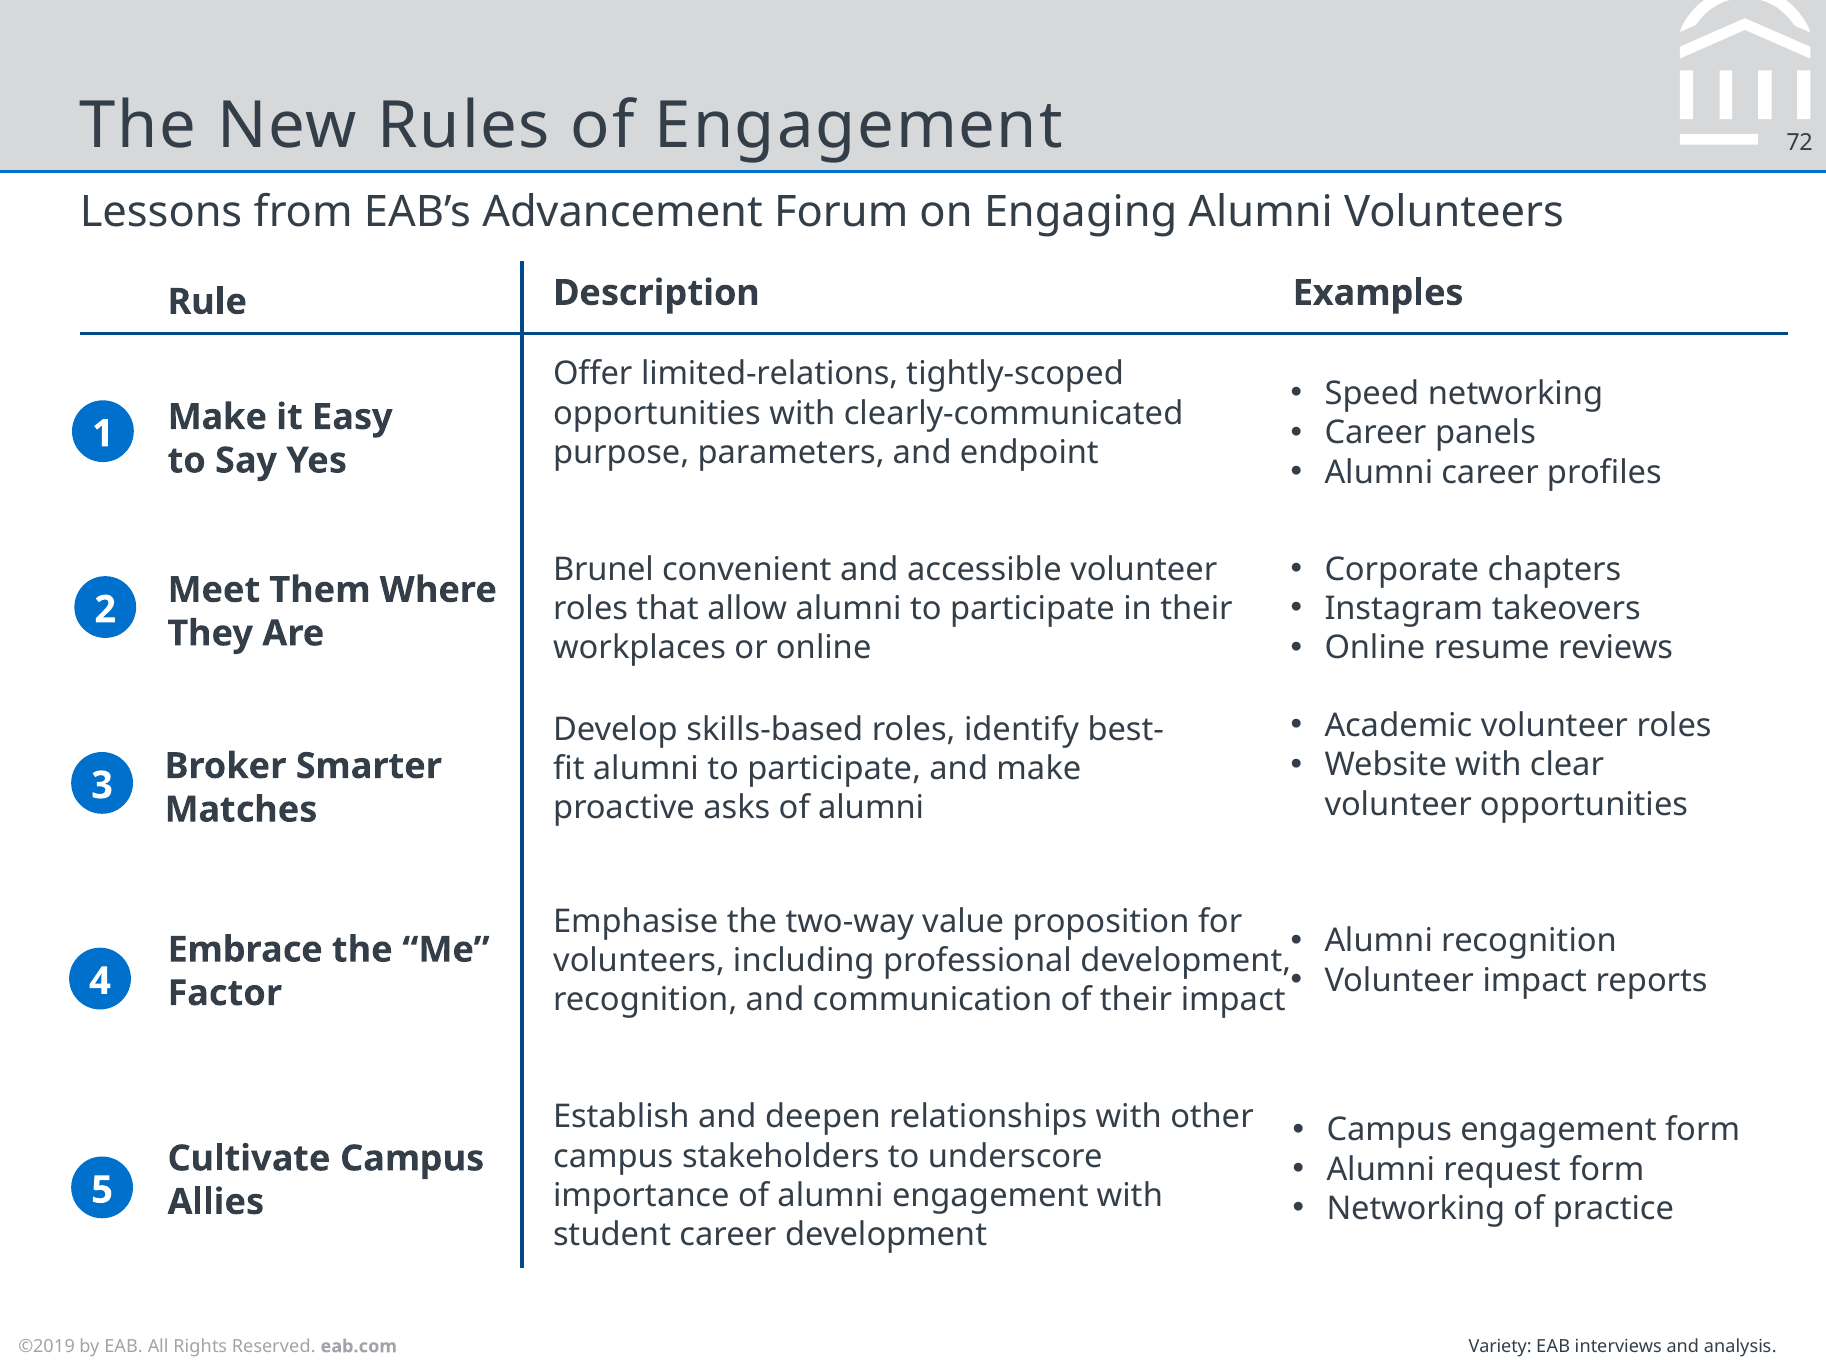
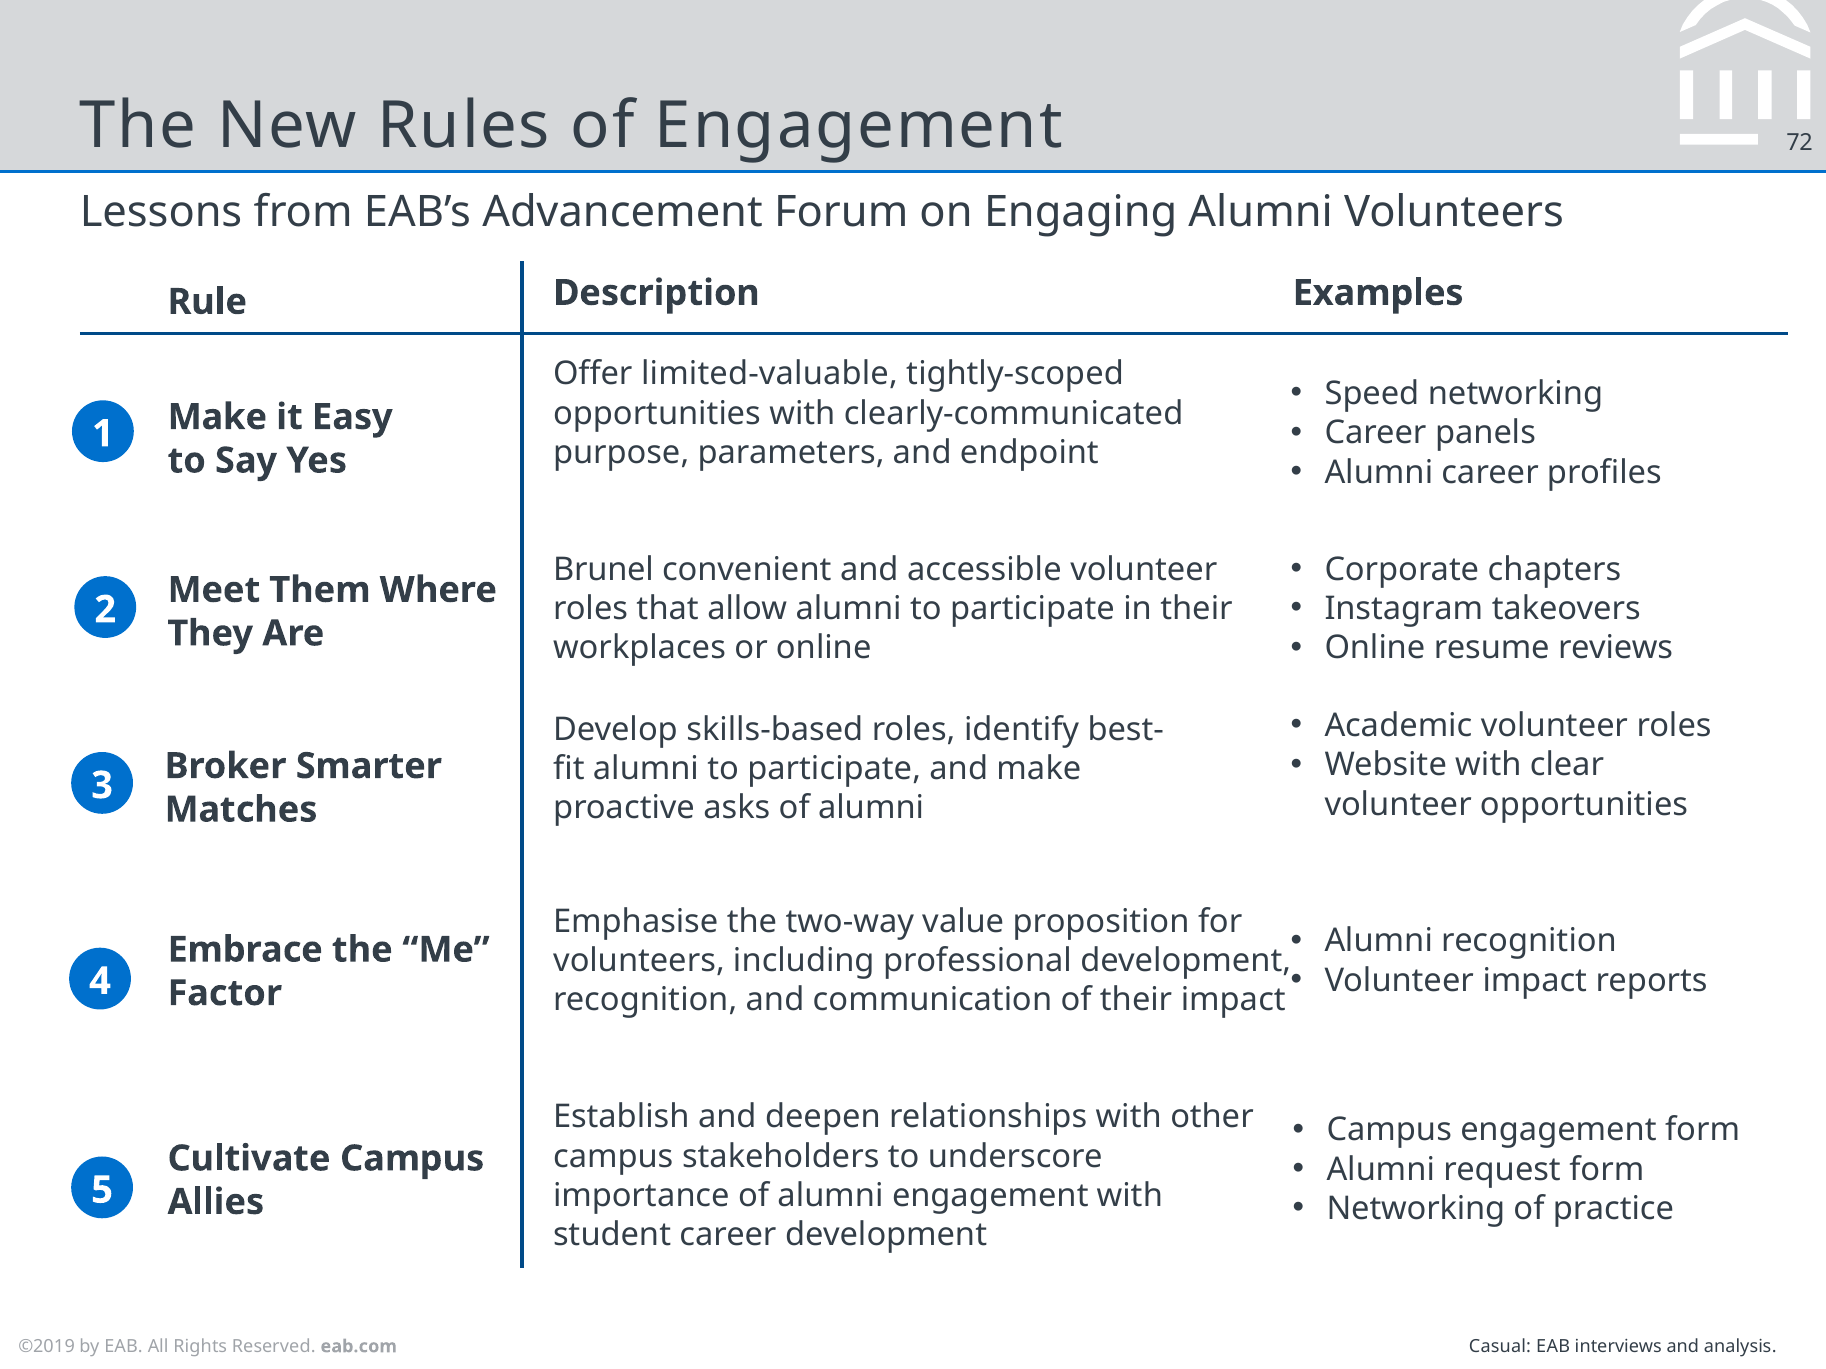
limited-relations: limited-relations -> limited-valuable (769, 374)
Variety: Variety -> Casual (1500, 1347)
